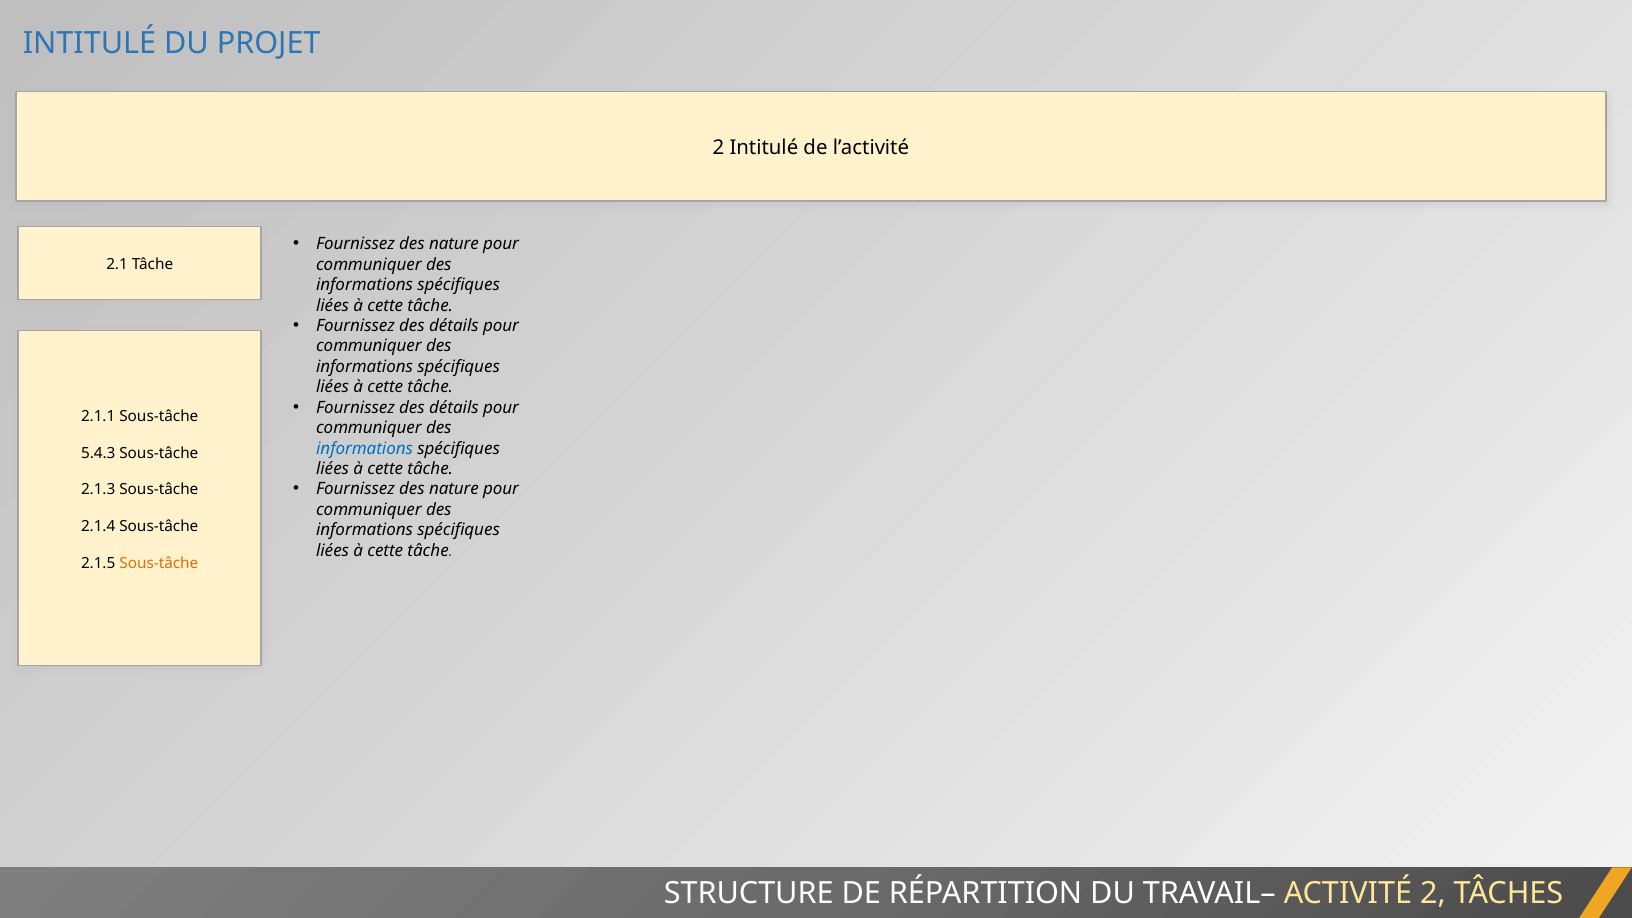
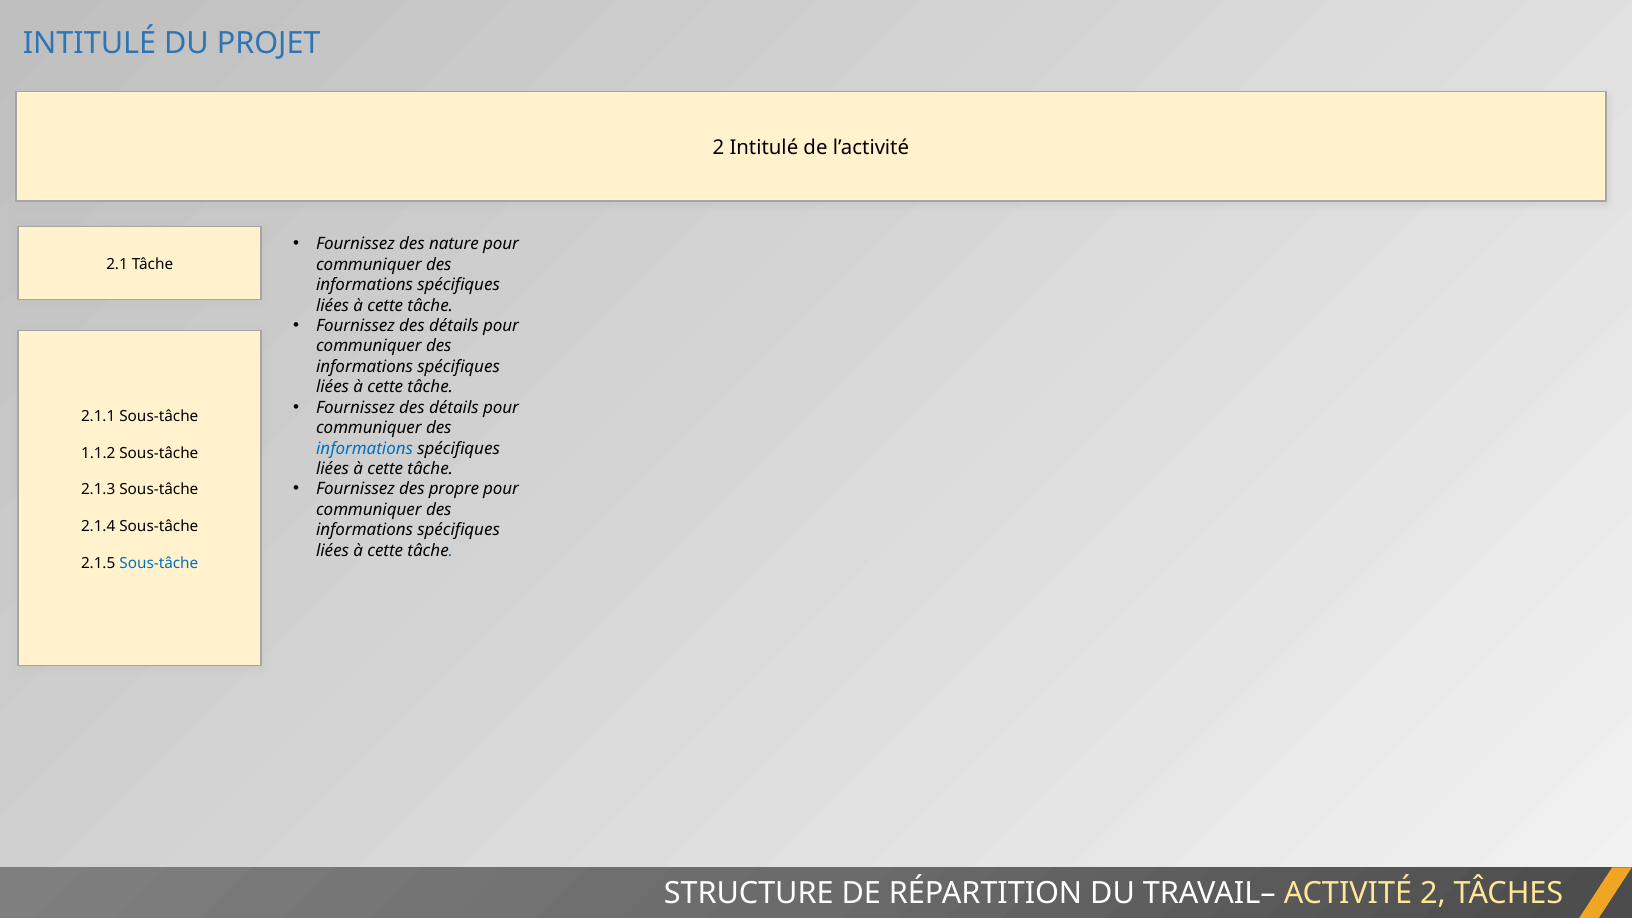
5.4.3: 5.4.3 -> 1.1.2 (98, 453)
nature: nature -> propre (454, 489)
Sous-tâche colour: orange -> blue (159, 563)
